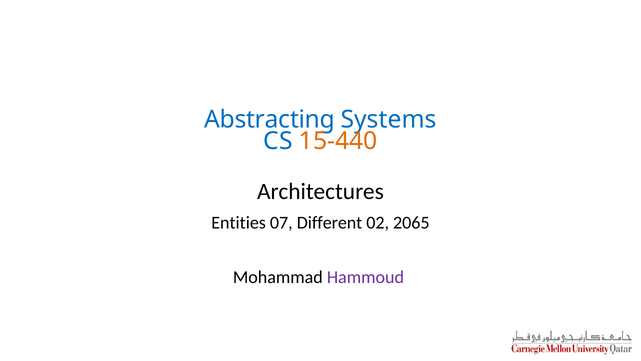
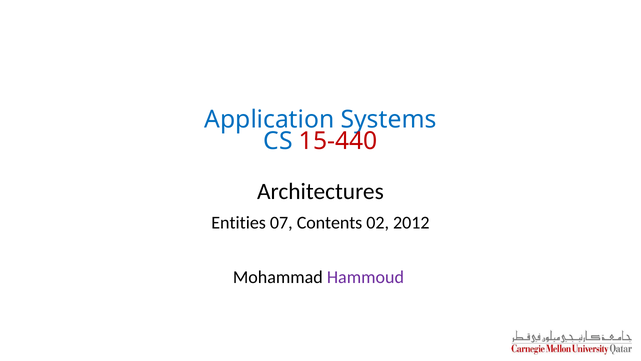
Abstracting: Abstracting -> Application (269, 120)
15-440 colour: orange -> red (338, 141)
Different: Different -> Contents (330, 223)
2065: 2065 -> 2012 (411, 223)
